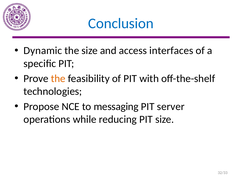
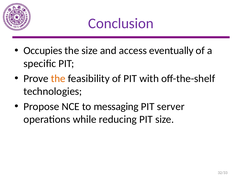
Conclusion colour: blue -> purple (121, 23)
Dynamic: Dynamic -> Occupies (43, 51)
interfaces: interfaces -> eventually (171, 51)
